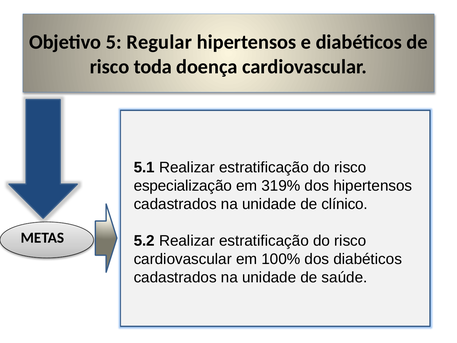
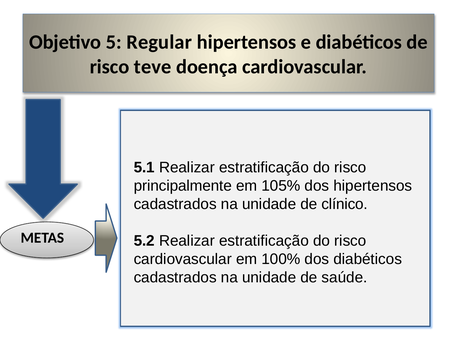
toda: toda -> teve (153, 67)
especialização: especialização -> principalmente (183, 186)
319%: 319% -> 105% (281, 186)
